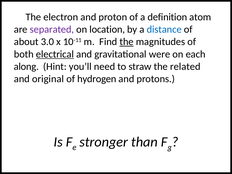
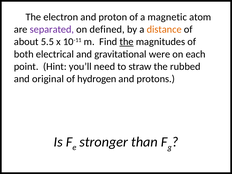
definition: definition -> magnetic (167, 17)
location: location -> defined (107, 29)
distance colour: blue -> orange (164, 29)
3.0: 3.0 -> 5.5 (47, 42)
electrical underline: present -> none (55, 54)
along: along -> point (26, 67)
related: related -> rubbed (185, 67)
